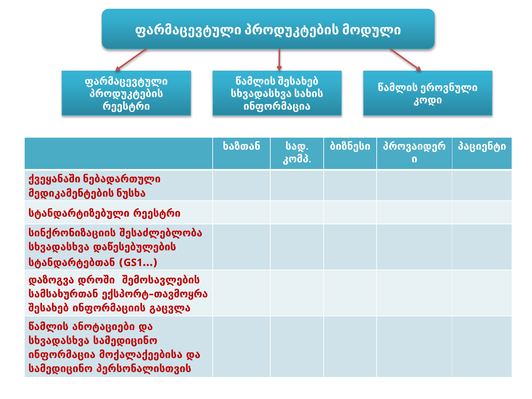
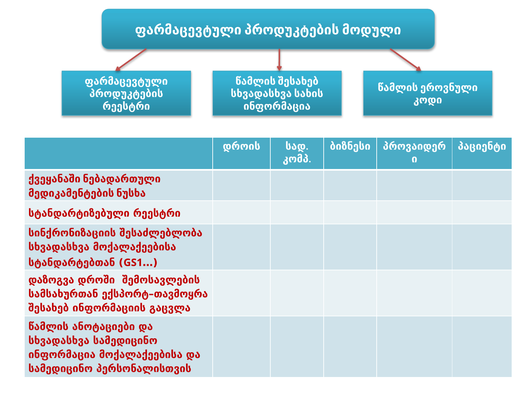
ხაზთან: ხაზთან -> დროის (242, 147)
სხვადასხვა დაწესებულების: დაწესებულების -> მოქალაქეებისა (135, 247)
